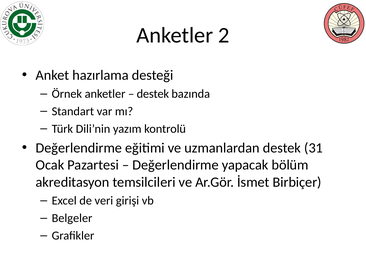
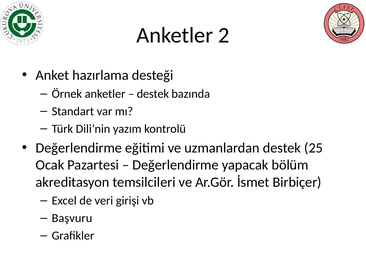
31: 31 -> 25 (314, 148)
Belgeler: Belgeler -> Başvuru (72, 218)
